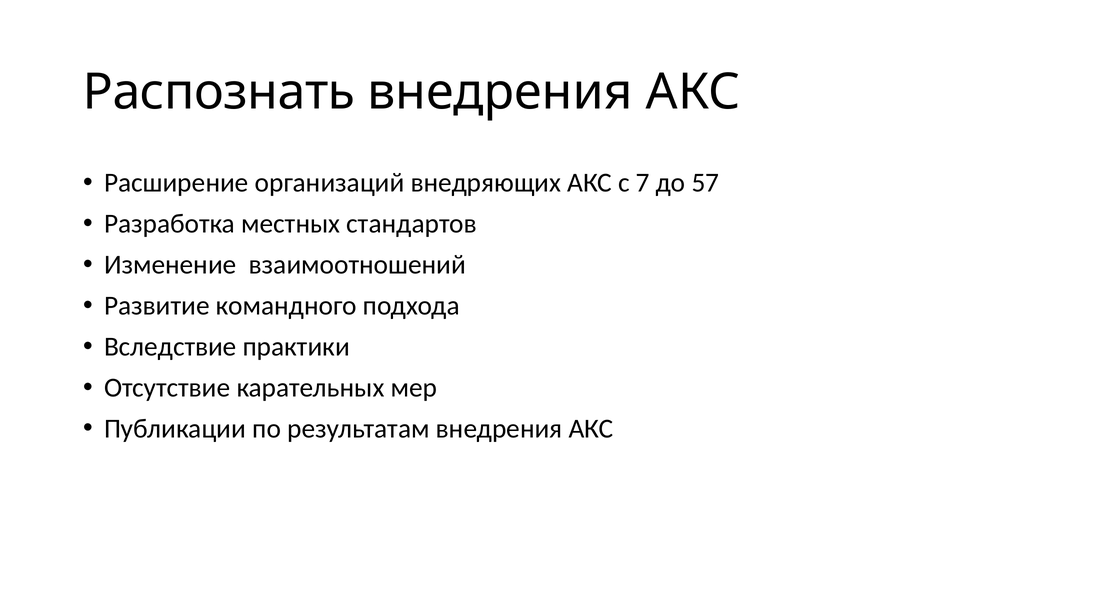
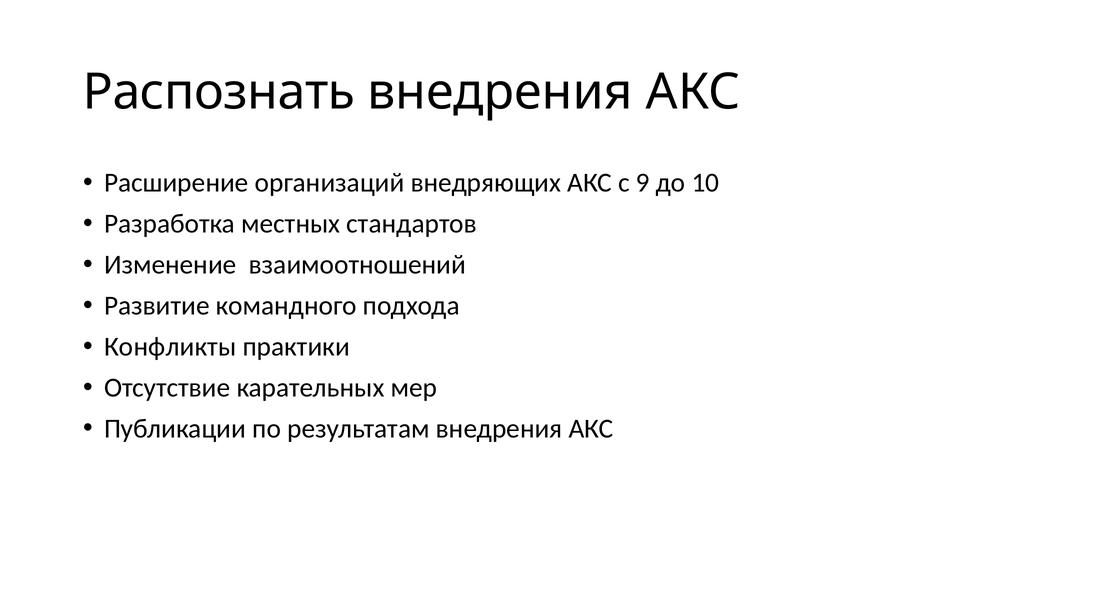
7: 7 -> 9 (643, 183)
57: 57 -> 10 (705, 183)
Вследствие: Вследствие -> Конфликты (170, 347)
